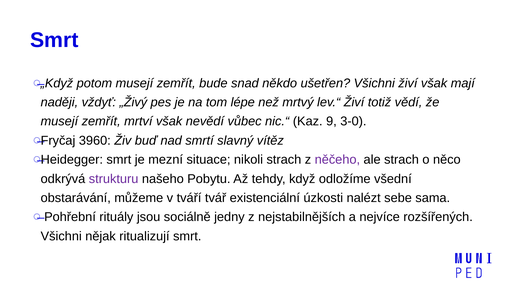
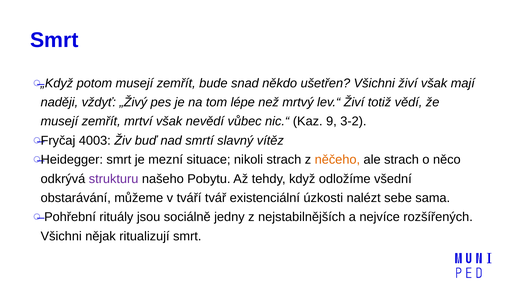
3-0: 3-0 -> 3-2 (353, 121)
3960: 3960 -> 4003 (95, 141)
něčeho colour: purple -> orange (337, 160)
